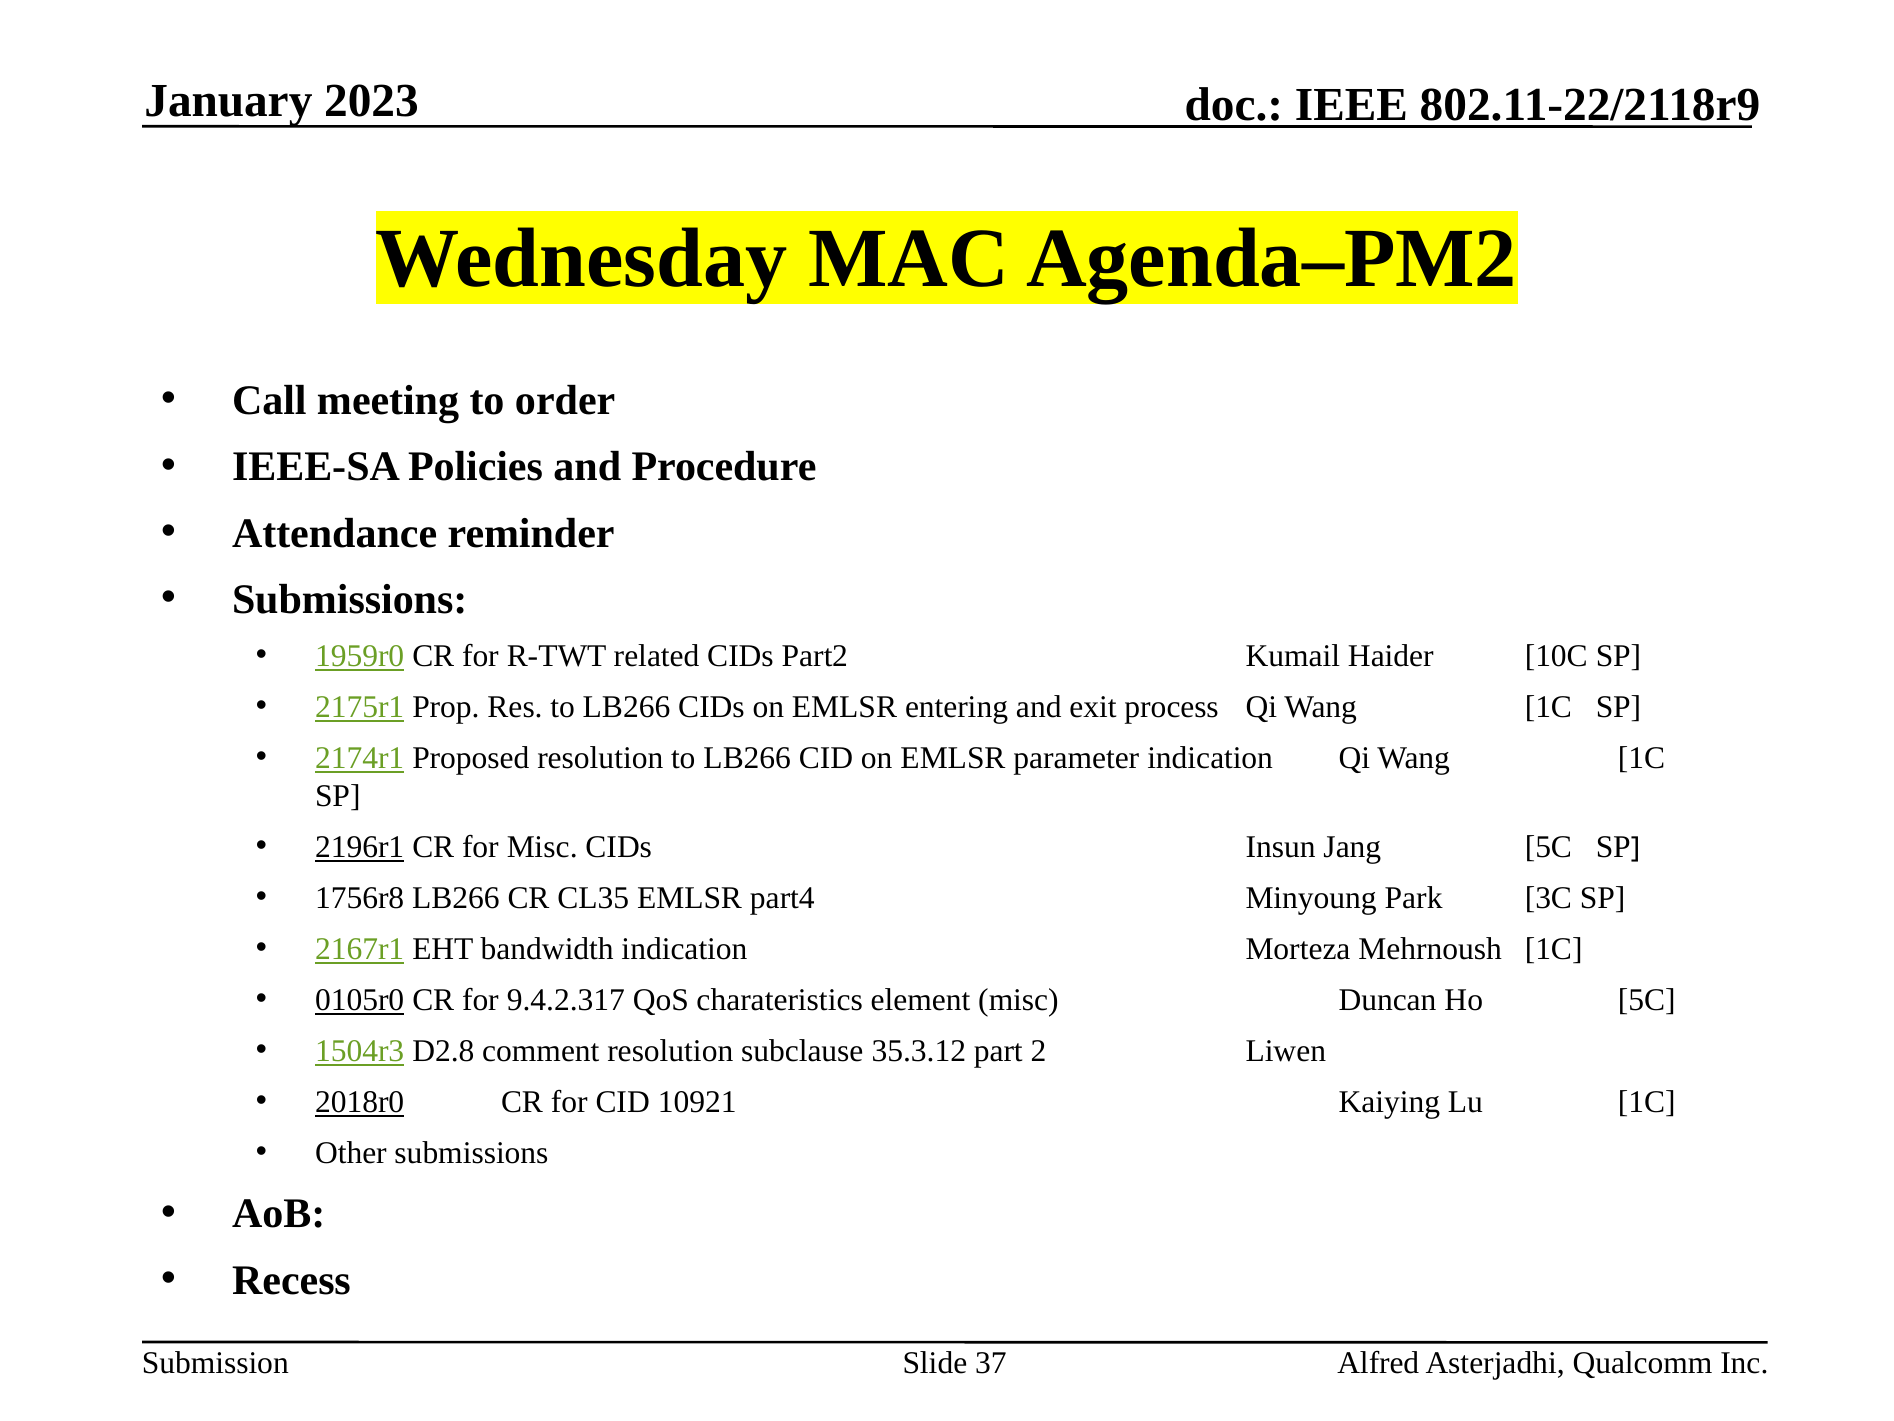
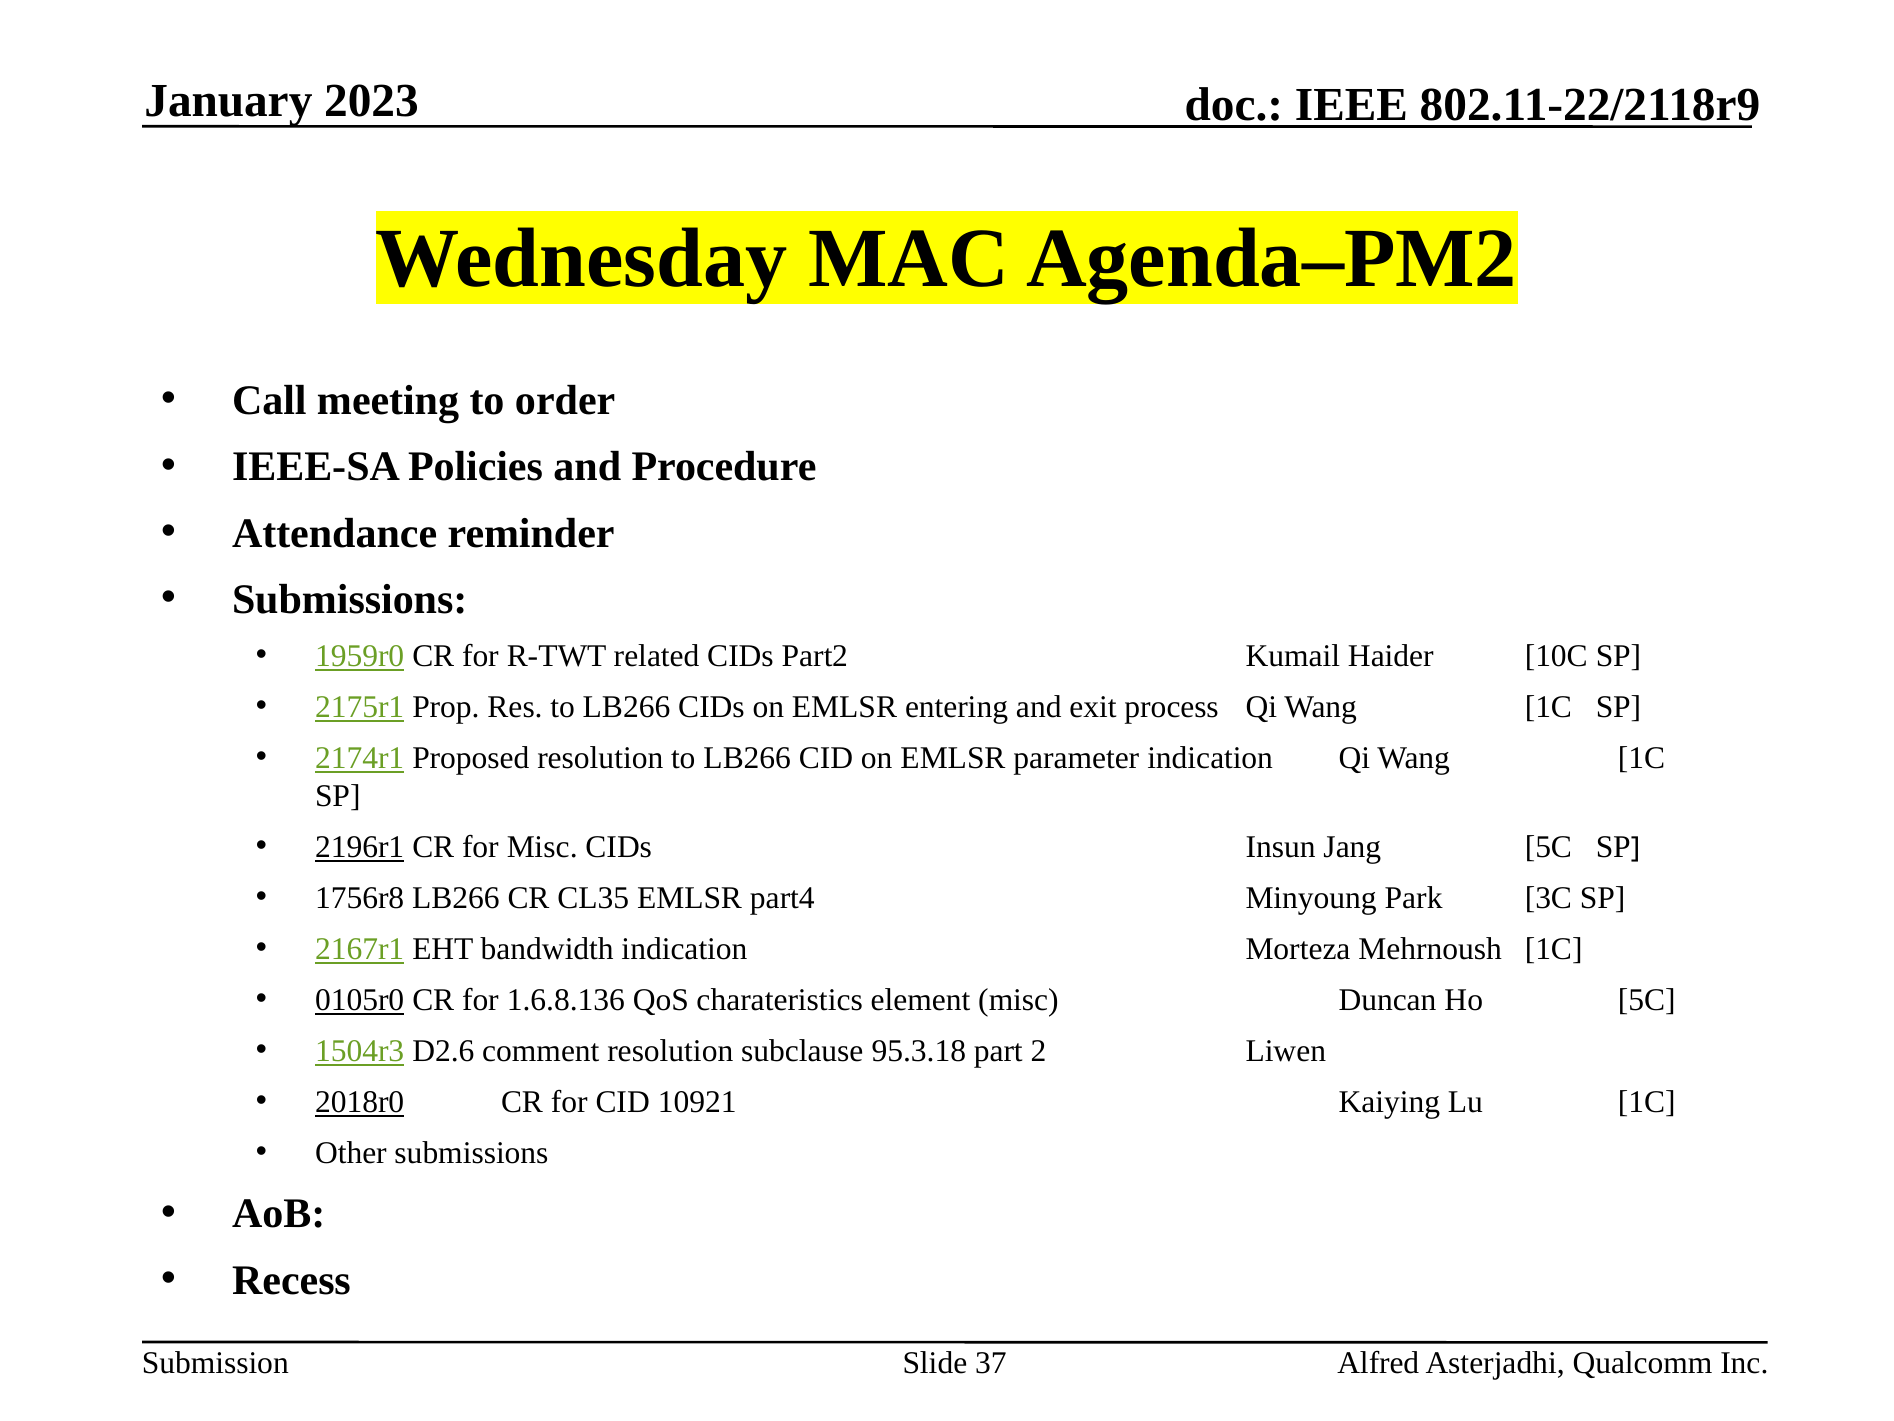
9.4.2.317: 9.4.2.317 -> 1.6.8.136 (566, 1000)
D2.8: D2.8 -> D2.6 (443, 1051)
35.3.12: 35.3.12 -> 95.3.18 (919, 1051)
